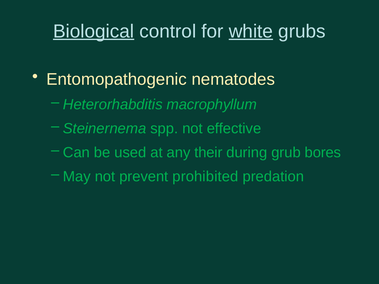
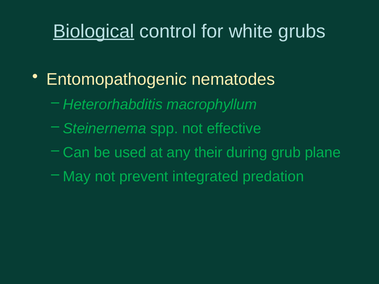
white underline: present -> none (251, 31)
bores: bores -> plane (323, 153)
prohibited: prohibited -> integrated (205, 177)
